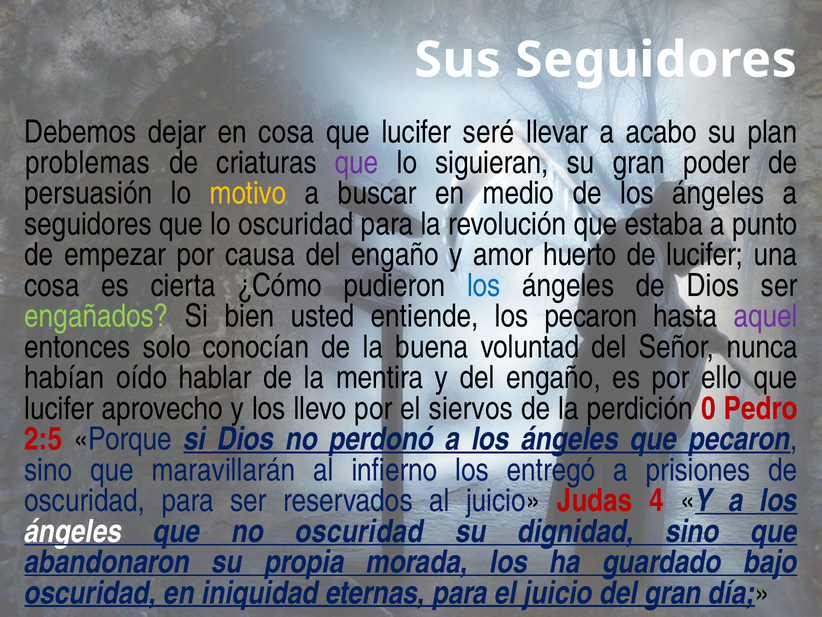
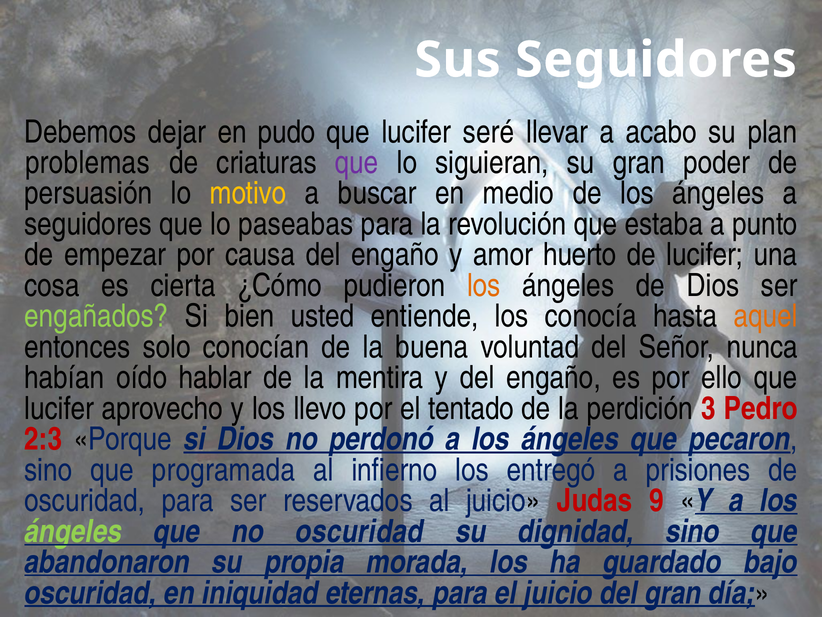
en cosa: cosa -> pudo (287, 132)
lo oscuridad: oscuridad -> paseabas (296, 224)
los colour: blue -> orange (484, 285)
los pecaron: pecaron -> conocía (591, 316)
aquel colour: purple -> orange (766, 316)
siervos: siervos -> tentado (471, 408)
0: 0 -> 3 (709, 408)
2:5: 2:5 -> 2:3 (43, 439)
maravillarán: maravillarán -> programada (224, 470)
4: 4 -> 9 (656, 500)
ángeles colour: white -> light green (73, 531)
